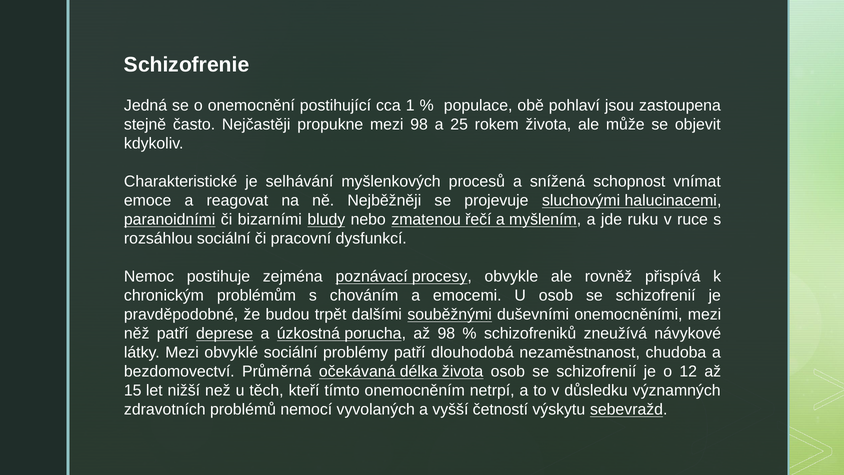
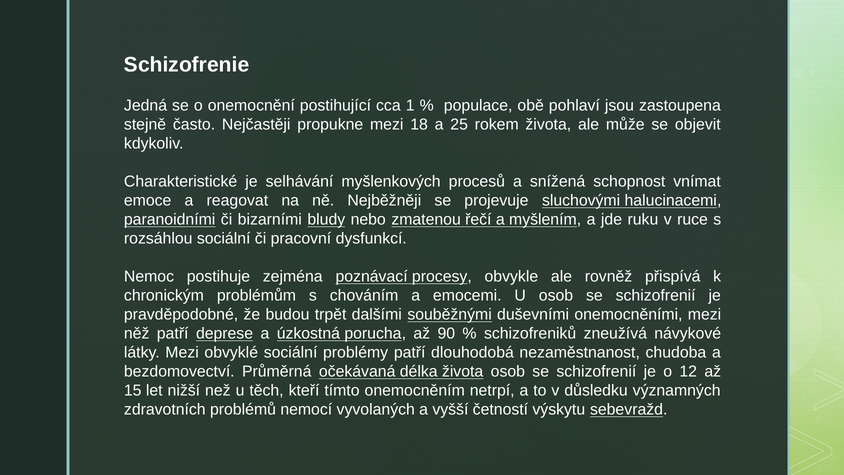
mezi 98: 98 -> 18 (419, 125)
až 98: 98 -> 90 (446, 334)
